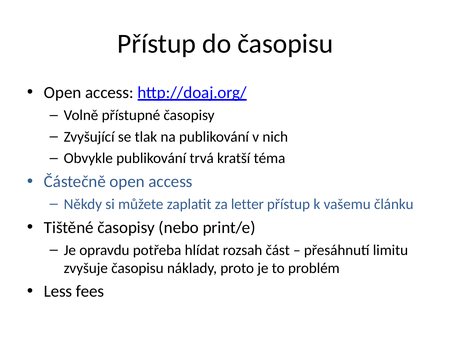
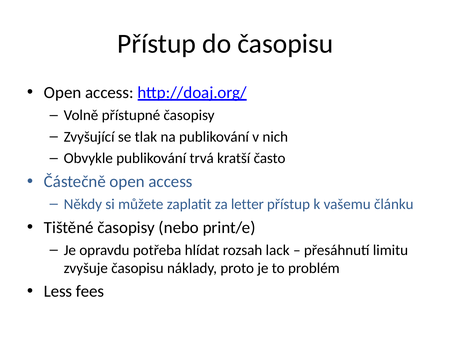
téma: téma -> často (270, 158)
část: část -> lack (278, 250)
